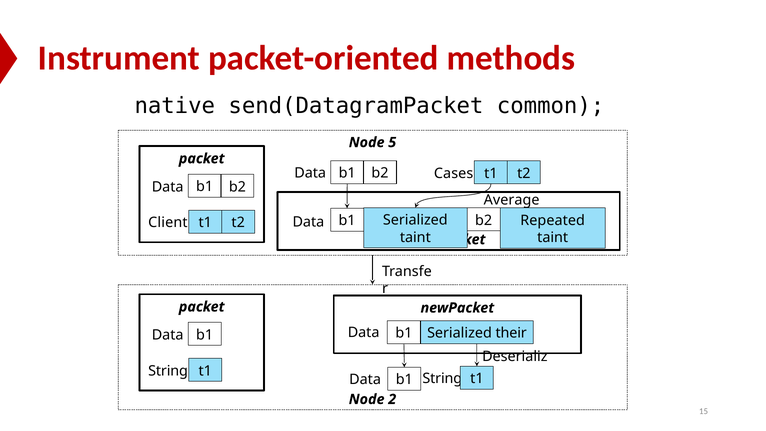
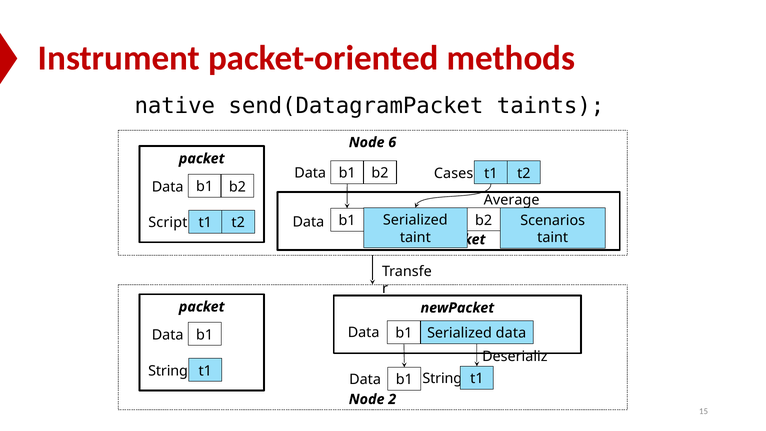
common: common -> taints (551, 106)
5: 5 -> 6 (392, 142)
Repeated: Repeated -> Scenarios (553, 220)
Client: Client -> Script (168, 223)
Serialized their: their -> data (511, 333)
